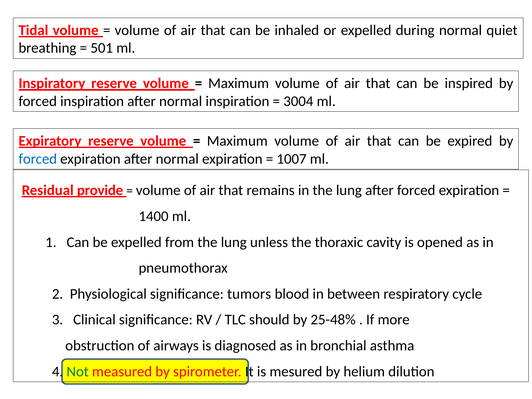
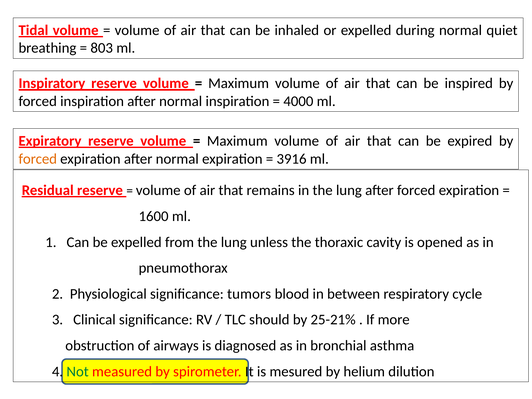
501: 501 -> 803 (102, 48)
3004: 3004 -> 4000 (298, 101)
forced colour: blue -> orange (38, 159)
1007: 1007 -> 3916 (292, 159)
Residual provide: provide -> reserve (100, 190)
1400: 1400 -> 1600 (154, 216)
25-48%: 25-48% -> 25-21% (333, 320)
